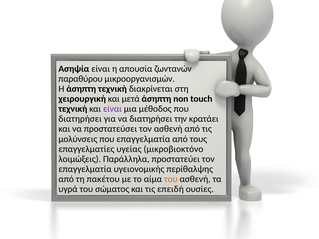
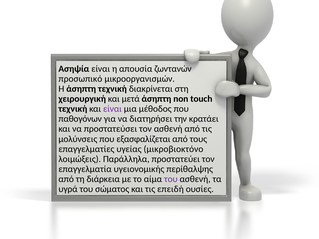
παραθύρου: παραθύρου -> προσωπικό (80, 79)
διατηρήσει: διατηρήσει -> παθογόνων (80, 119)
που επαγγελματία: επαγγελματία -> εξασφαλίζεται (143, 139)
πακέτου: πακέτου -> διάρκεια (103, 179)
του colour: orange -> purple (171, 179)
